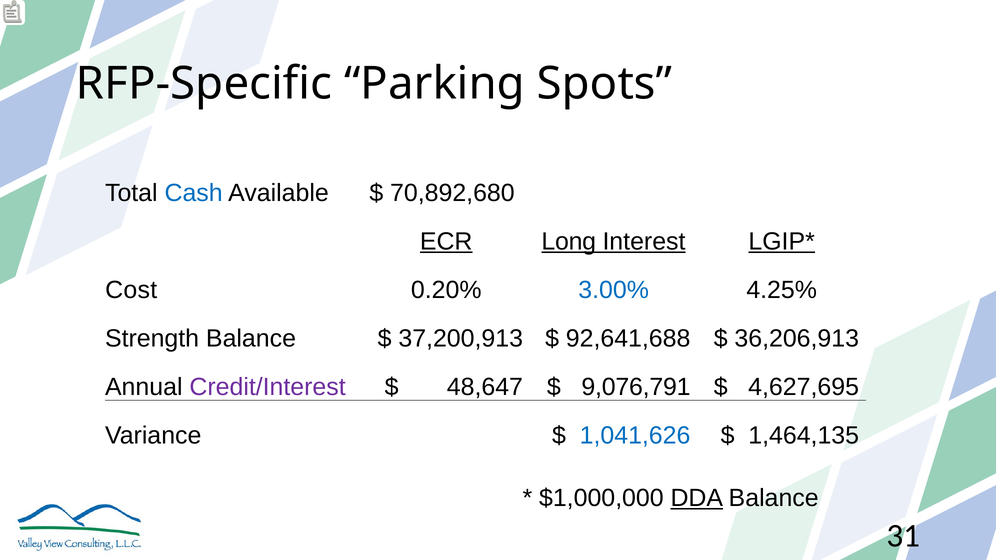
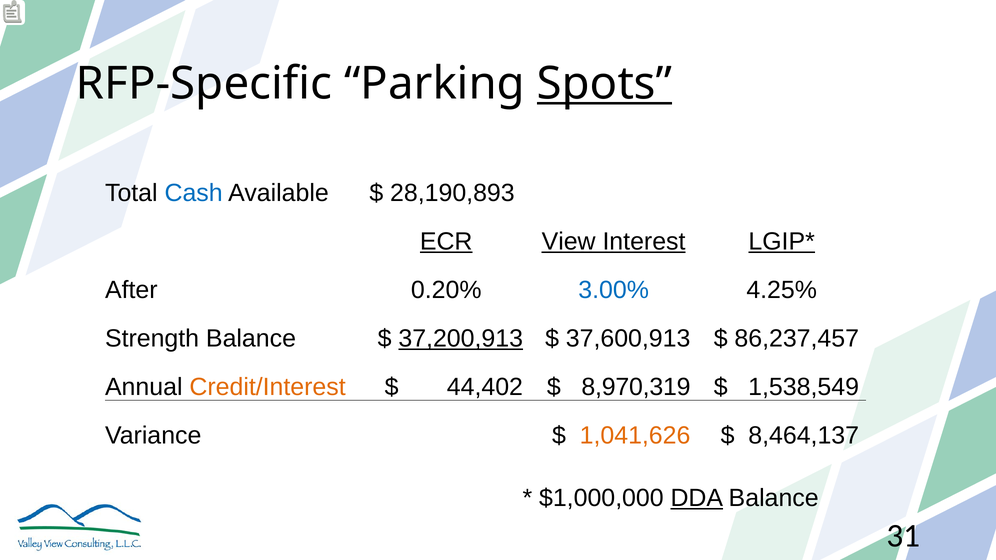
Spots underline: none -> present (605, 84)
70,892,680: 70,892,680 -> 28,190,893 (452, 193)
Long: Long -> View (569, 241)
Cost: Cost -> After (131, 290)
37,200,913 underline: none -> present (461, 338)
92,641,688: 92,641,688 -> 37,600,913 (628, 338)
36,206,913: 36,206,913 -> 86,237,457 (797, 338)
Credit/Interest colour: purple -> orange (268, 387)
48,647: 48,647 -> 44,402 (485, 387)
9,076,791: 9,076,791 -> 8,970,319 (636, 387)
4,627,695: 4,627,695 -> 1,538,549 (804, 387)
1,041,626 colour: blue -> orange (635, 435)
1,464,135: 1,464,135 -> 8,464,137 (804, 435)
